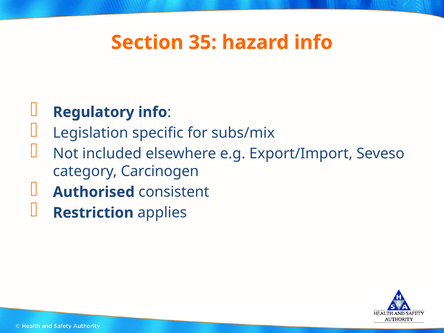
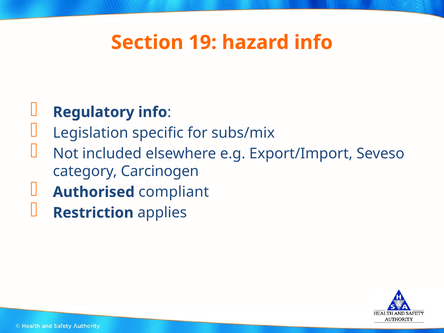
35: 35 -> 19 (203, 42)
consistent: consistent -> compliant (174, 192)
